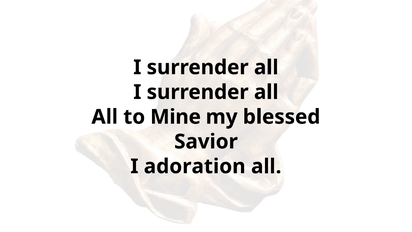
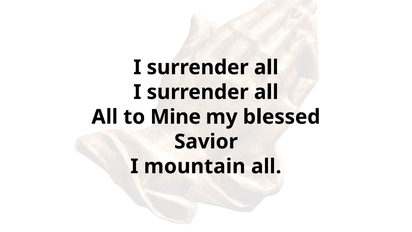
adoration: adoration -> mountain (195, 166)
